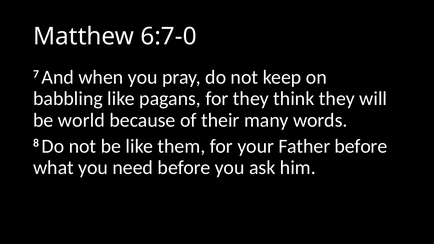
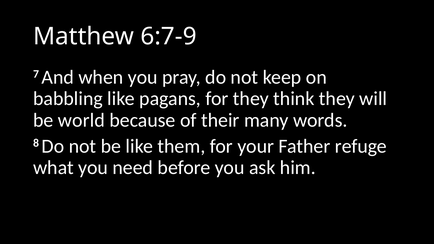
6:7-0: 6:7-0 -> 6:7-9 (169, 36)
Father before: before -> refuge (361, 146)
